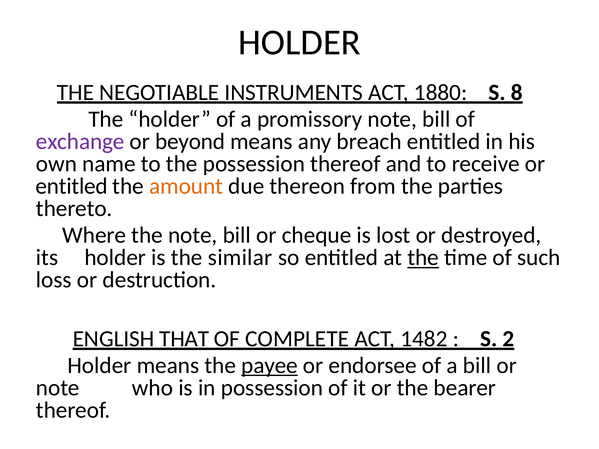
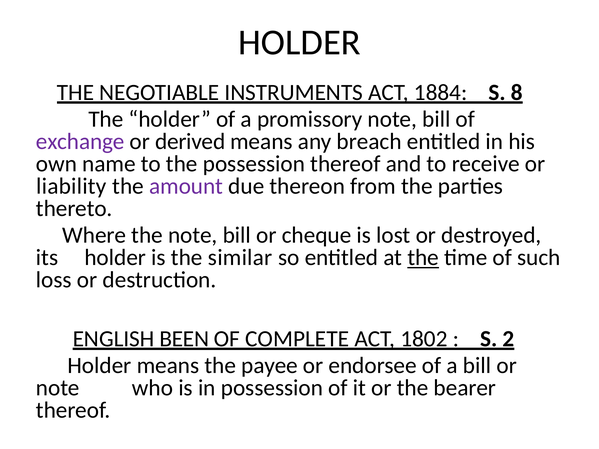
1880: 1880 -> 1884 (441, 93)
beyond: beyond -> derived (190, 142)
entitled: entitled -> liability (71, 186)
amount colour: orange -> purple (186, 186)
THAT: THAT -> BEEN (184, 339)
1482: 1482 -> 1802 (424, 339)
payee underline: present -> none (270, 366)
